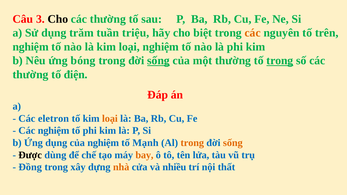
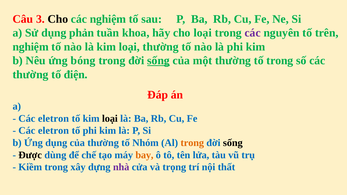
thường: thường -> nghiệm (108, 19)
trăm: trăm -> phản (82, 33)
triệu: triệu -> khoa (136, 33)
cho biệt: biệt -> loại (203, 33)
các colour: orange -> purple (253, 33)
loại nghiệm: nghiệm -> thường (161, 47)
trong underline: present -> none (280, 61)
loại colour: orange -> black (110, 119)
nghiệm: nghiệm -> eletron (53, 131)
của nghiệm: nghiệm -> thường (103, 143)
Mạnh: Mạnh -> Nhóm (145, 143)
sống colour: orange -> black (233, 143)
Đồng: Đồng -> Kiềm (30, 167)
nhà colour: orange -> purple (121, 167)
nhiều: nhiều -> trọng (174, 167)
